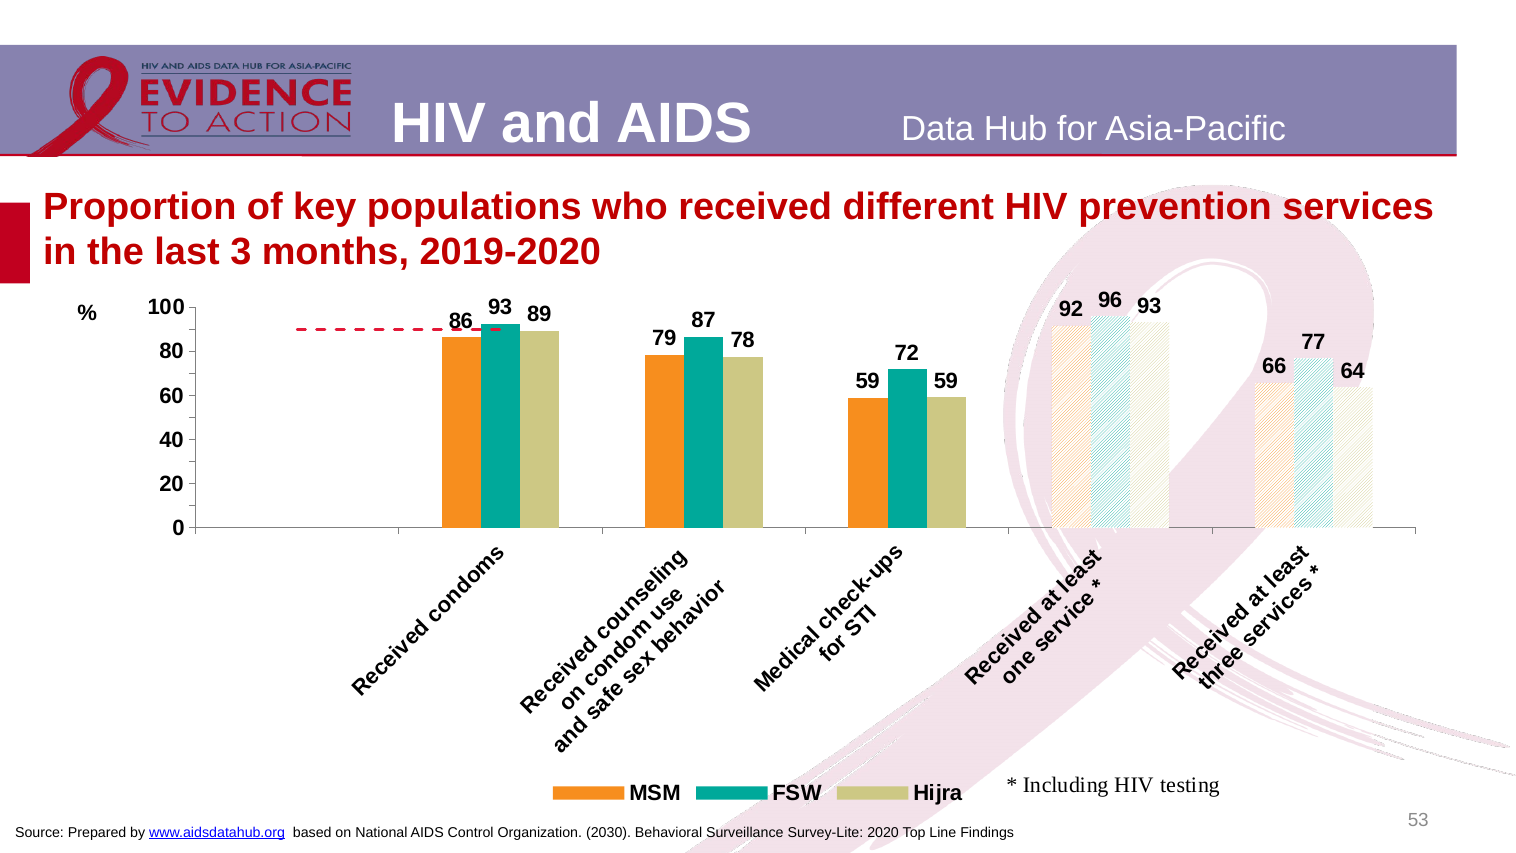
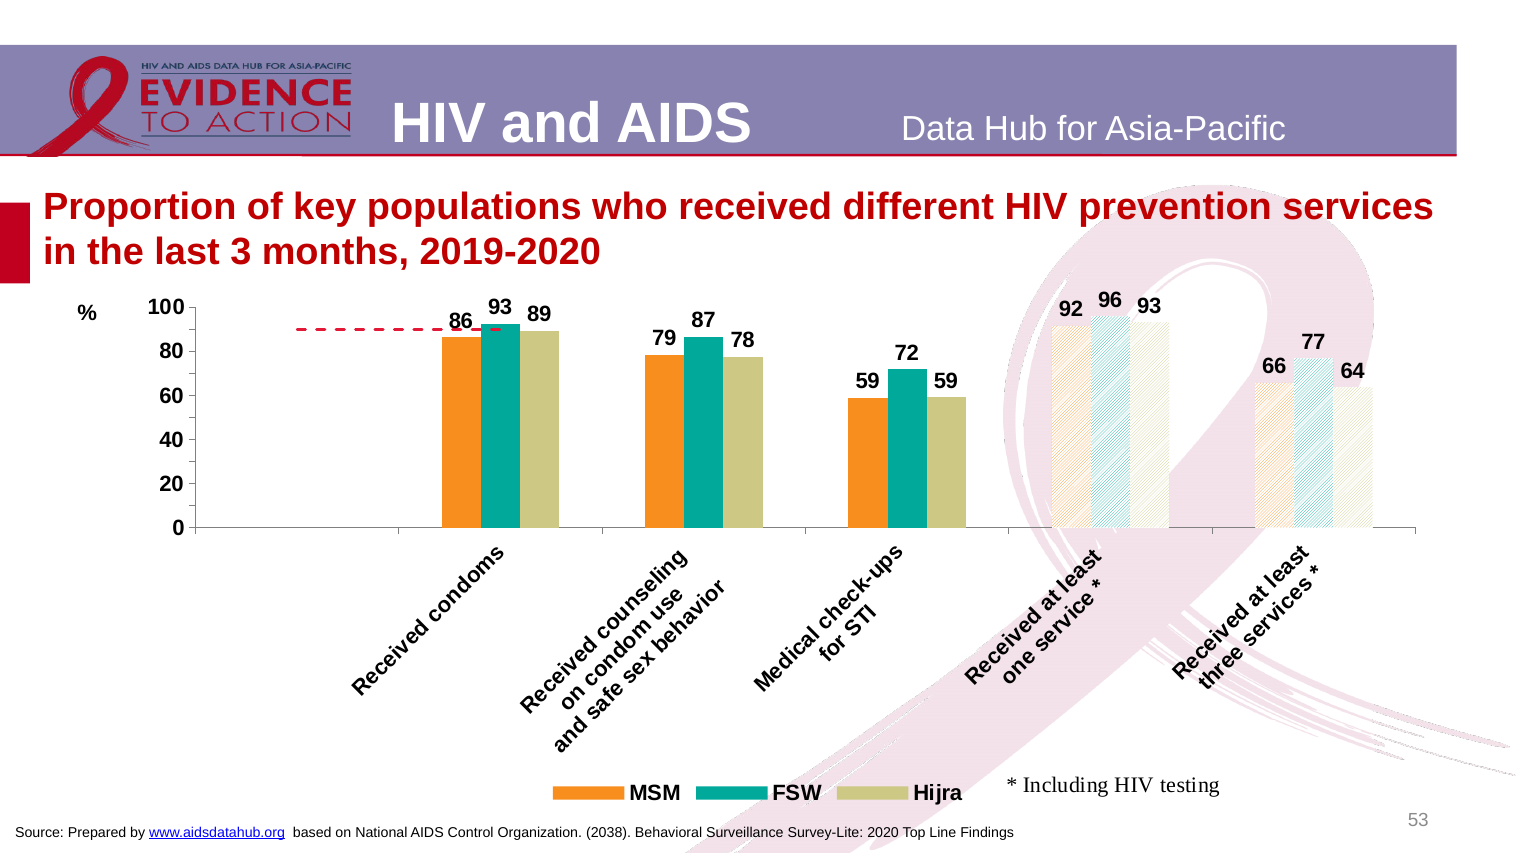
2030: 2030 -> 2038 (609, 832)
